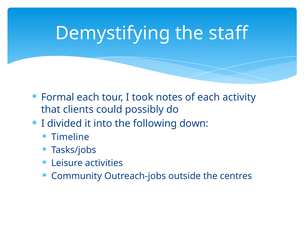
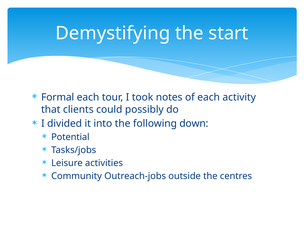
staff: staff -> start (228, 33)
Timeline: Timeline -> Potential (70, 137)
